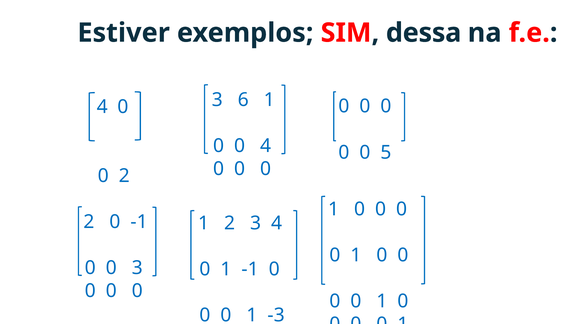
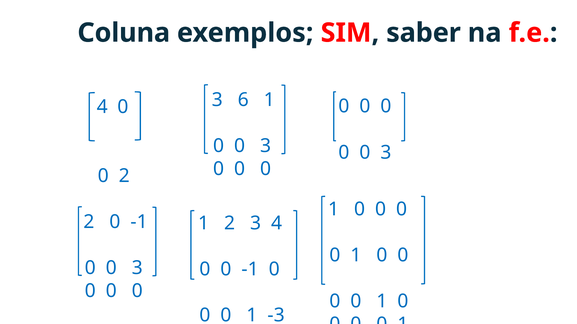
Estiver: Estiver -> Coluna (124, 33)
dessa: dessa -> saber (424, 33)
4: 4 -> 3 (266, 146)
5: 5 -> 3 (386, 153)
1: 1 -> 0 (226, 270)
